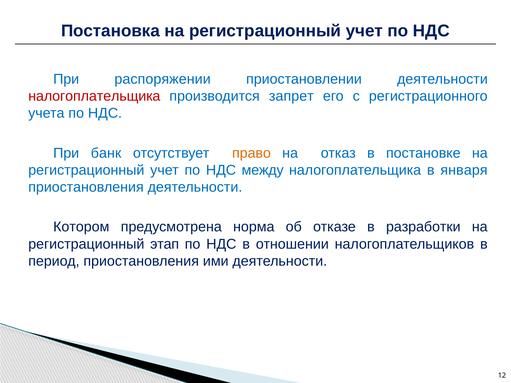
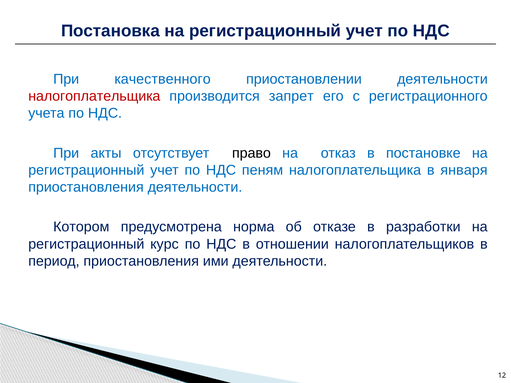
распоряжении: распоряжении -> качественного (163, 79)
банк: банк -> акты (106, 153)
право colour: orange -> black (251, 153)
между: между -> пеням (263, 170)
этап: этап -> курс (165, 244)
